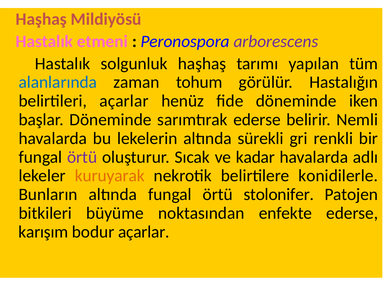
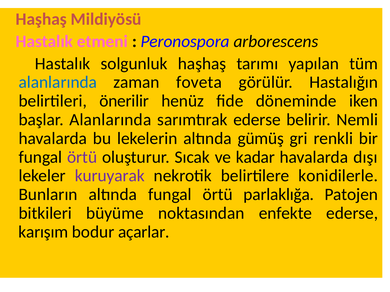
arborescens colour: purple -> black (276, 41)
tohum: tohum -> foveta (199, 82)
belirtileri açarlar: açarlar -> önerilir (124, 101)
başlar Döneminde: Döneminde -> Alanlarında (110, 120)
sürekli: sürekli -> gümüş (261, 139)
adlı: adlı -> dışı (365, 157)
kuruyarak colour: orange -> purple (110, 176)
stolonifer: stolonifer -> parlaklığa (279, 195)
